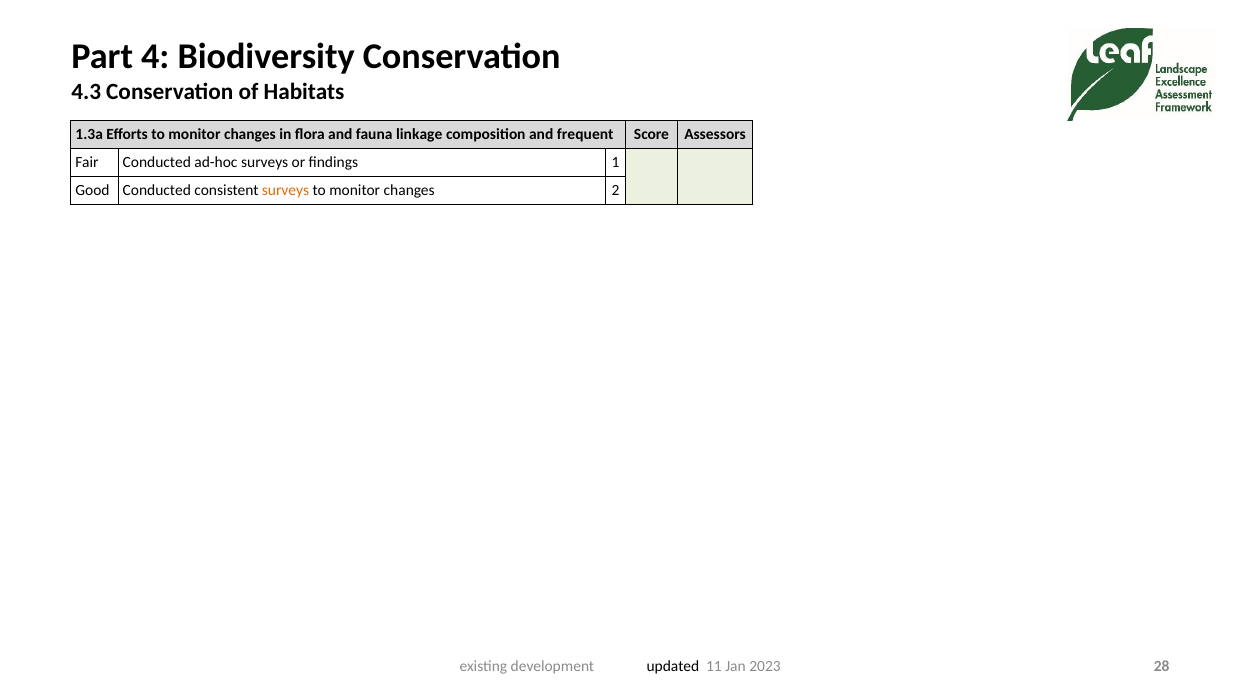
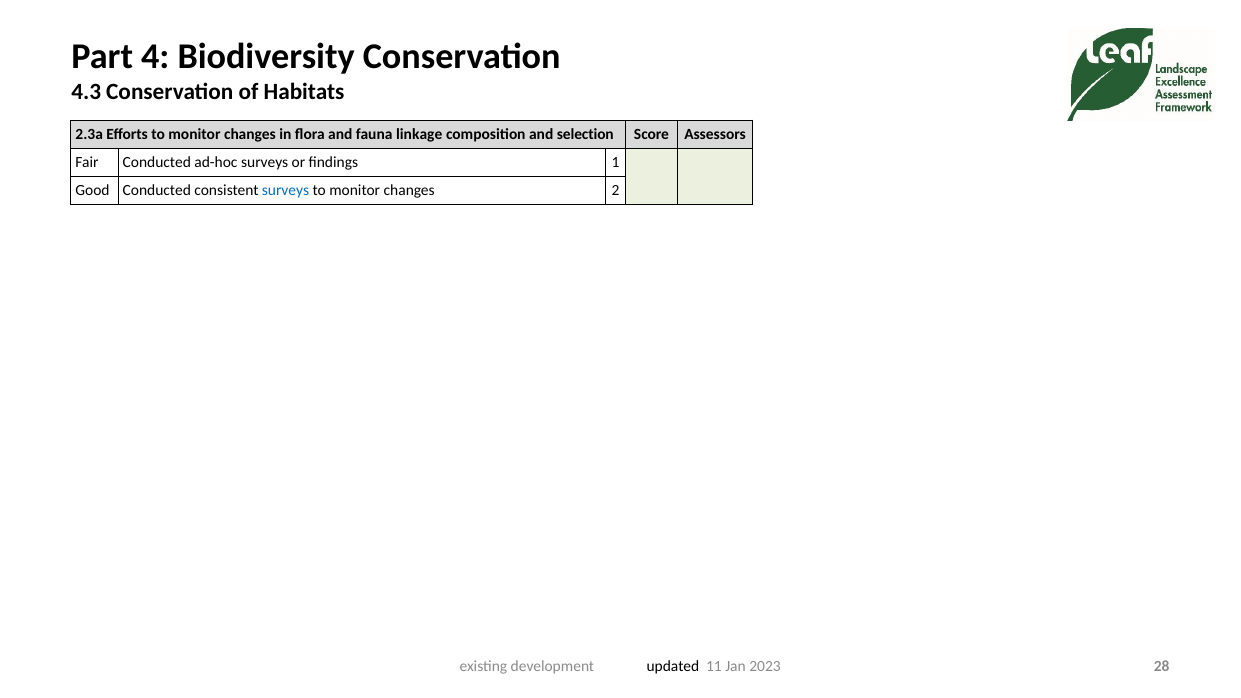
1.3a: 1.3a -> 2.3a (89, 134)
frequent: frequent -> selection (585, 134)
surveys colour: orange -> blue (286, 191)
